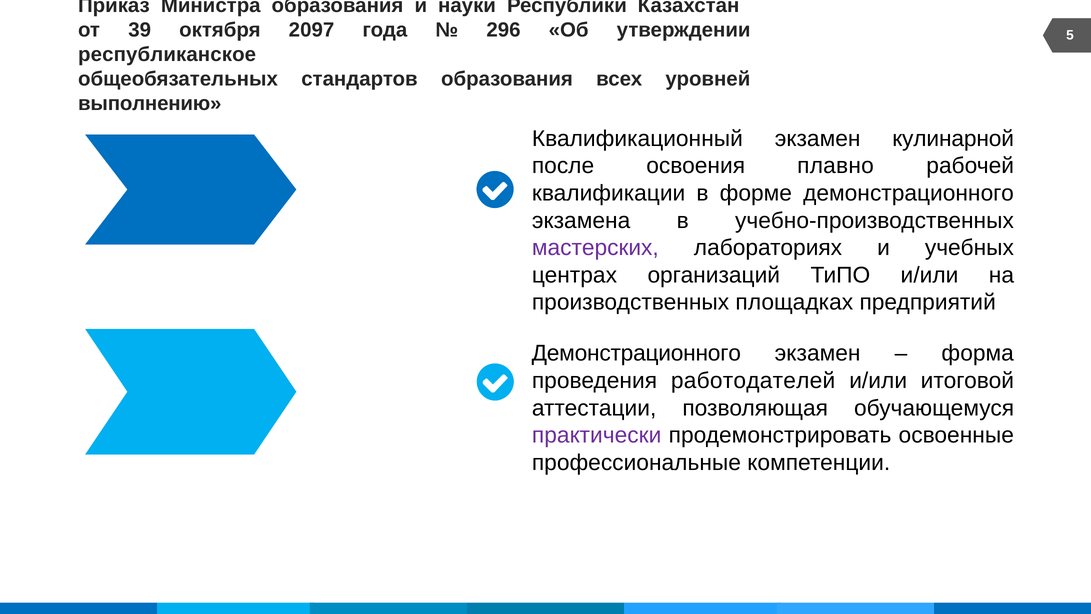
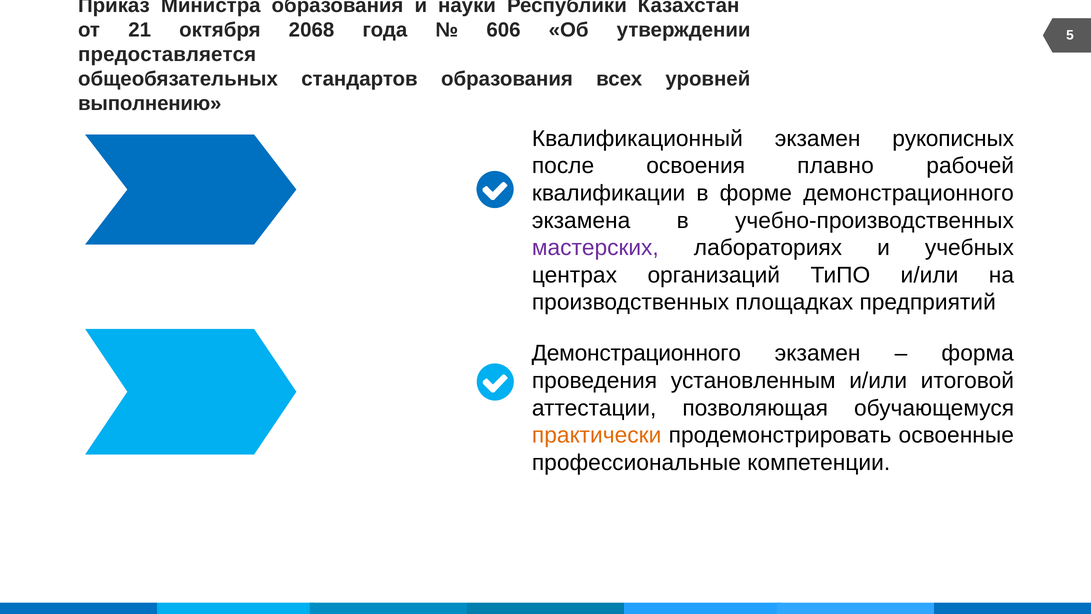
39: 39 -> 21 (140, 30)
2097: 2097 -> 2068 (312, 30)
296: 296 -> 606 (503, 30)
республиканское: республиканское -> предоставляется (167, 54)
кулинарной: кулинарной -> рукописных (953, 139)
работодателей: работодателей -> установленным (753, 381)
практически colour: purple -> orange (597, 435)
